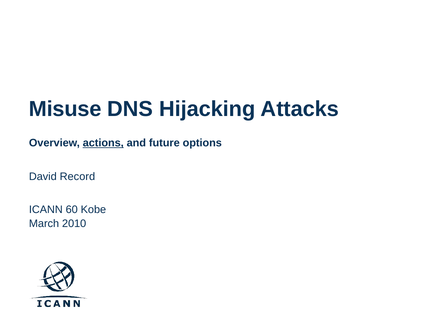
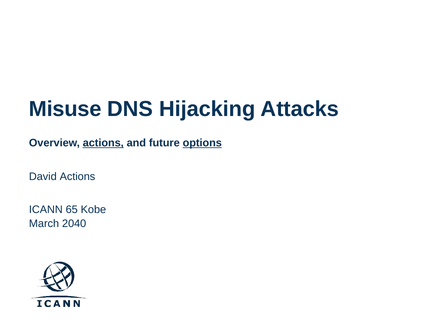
options underline: none -> present (202, 143)
David Record: Record -> Actions (77, 176)
60: 60 -> 65 (72, 209)
2010: 2010 -> 2040 (74, 223)
